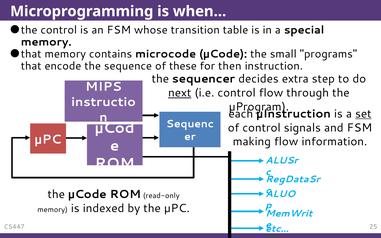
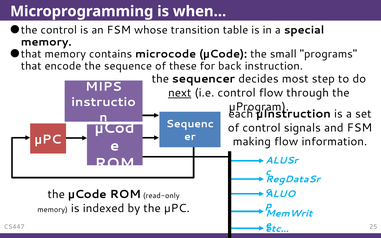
then: then -> back (230, 66)
extra: extra -> most (295, 79)
set underline: present -> none (363, 114)
